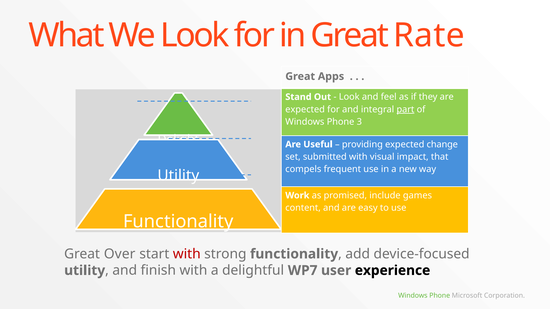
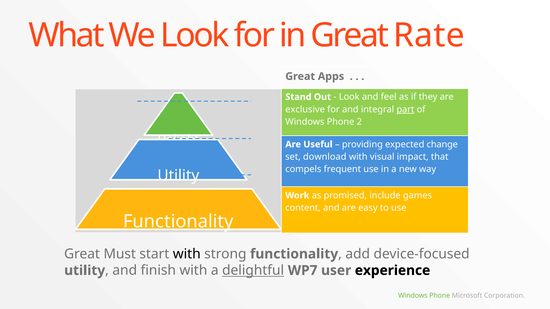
expected: expected -> exclusive (305, 110)
3: 3 -> 2 (359, 122)
submitted: submitted -> download (325, 157)
Over: Over -> Must (120, 254)
with colour: red -> black (187, 254)
delightful underline: none -> present (253, 271)
